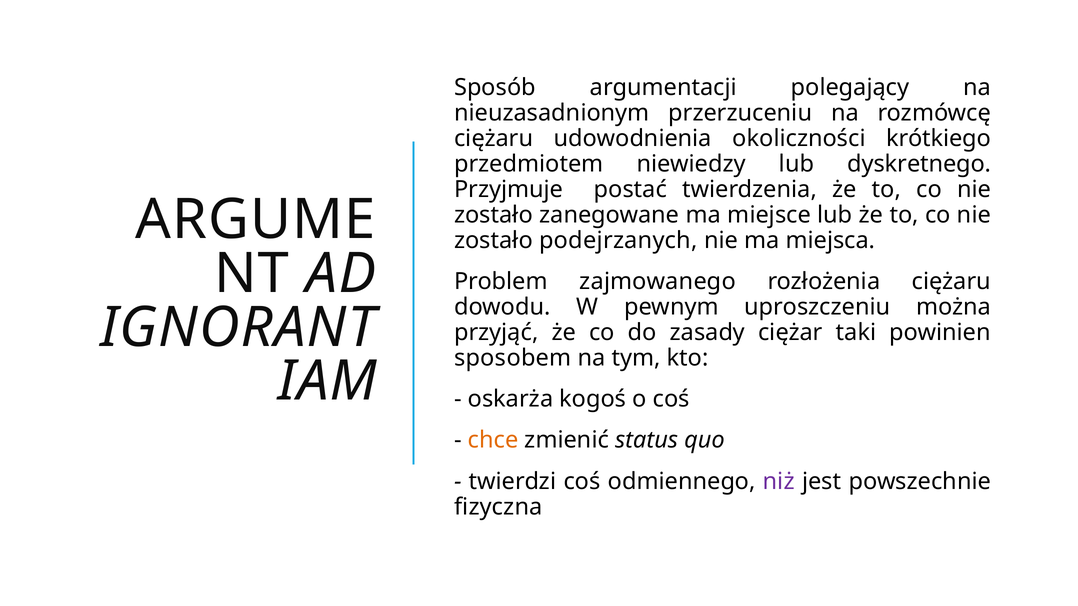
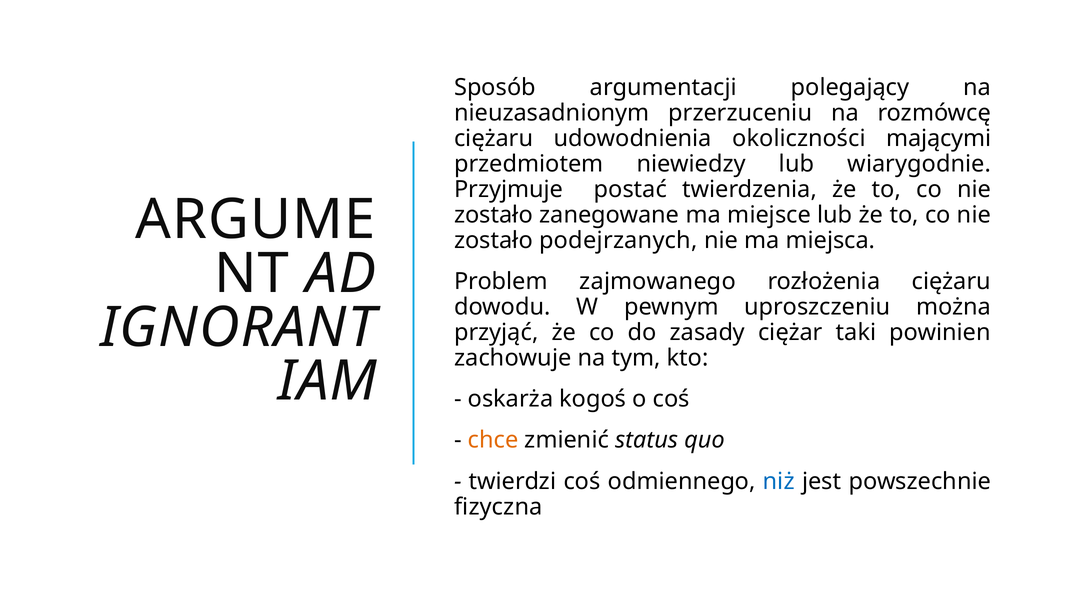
krótkiego: krótkiego -> mającymi (939, 139)
dyskretnego: dyskretnego -> wiarygodnie (919, 164)
sposobem: sposobem -> zachowuje (513, 358)
niż colour: purple -> blue (779, 482)
